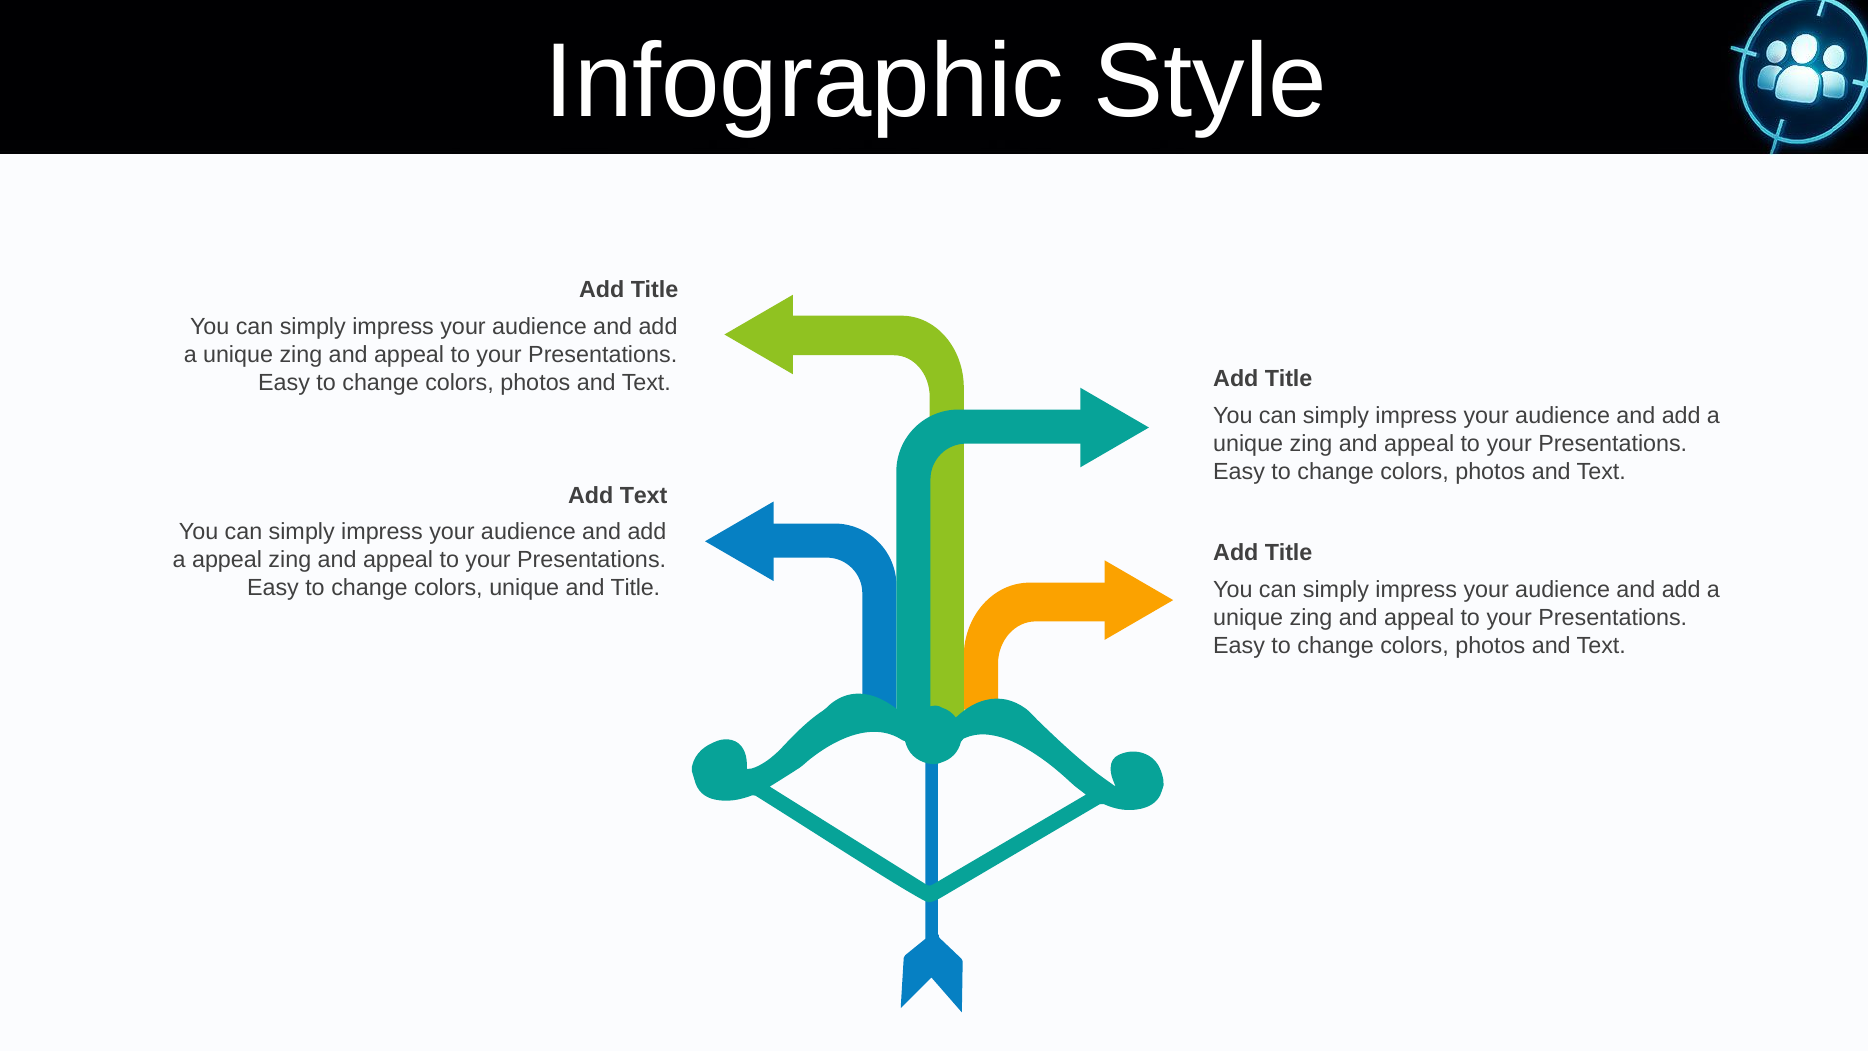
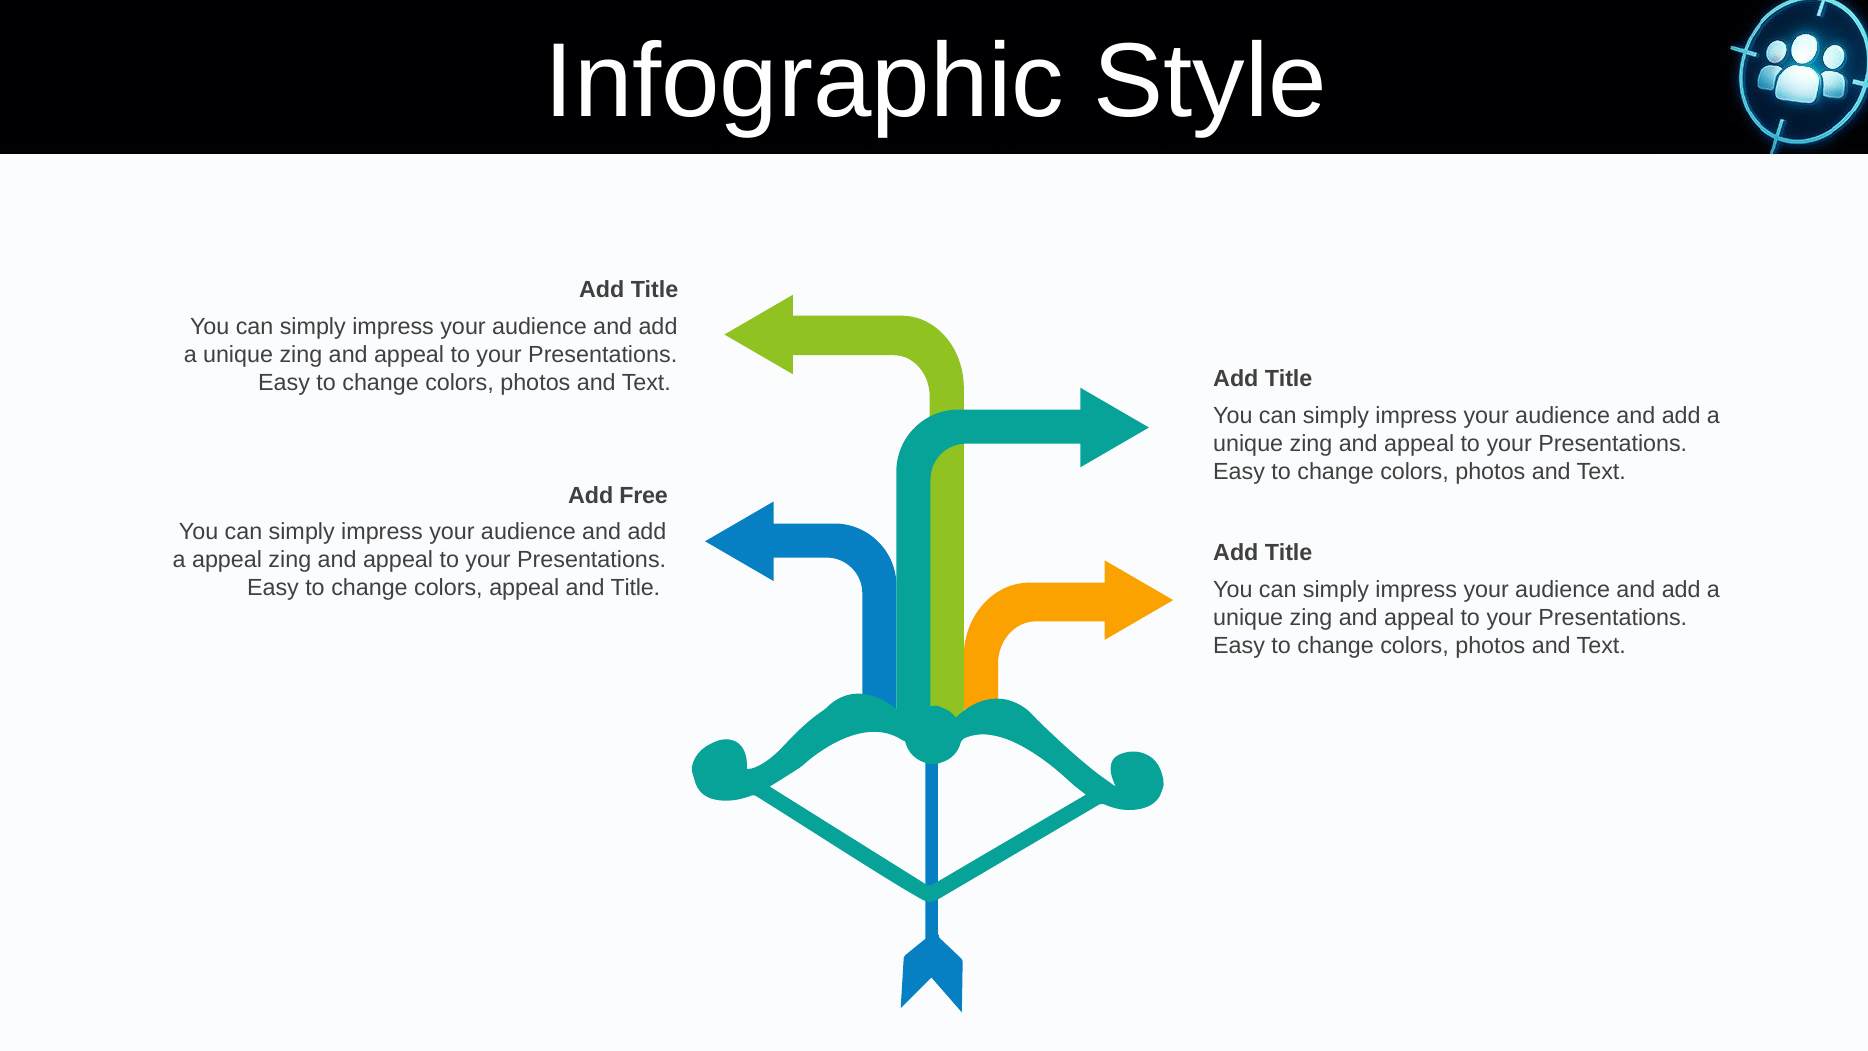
Add Text: Text -> Free (644, 495)
colors unique: unique -> appeal (524, 588)
